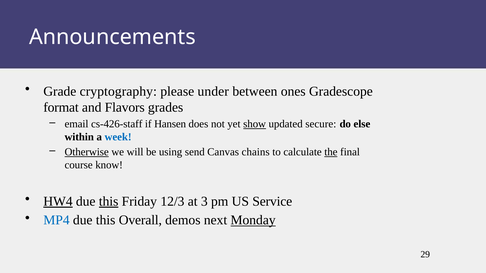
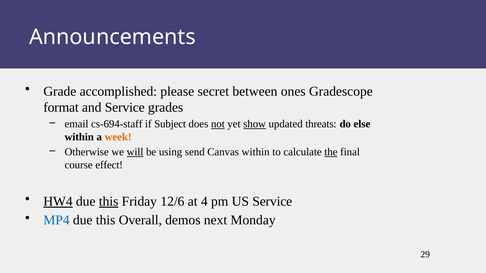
cryptography: cryptography -> accomplished (118, 91)
under: under -> secret (213, 91)
and Flavors: Flavors -> Service (125, 108)
cs-426-staff: cs-426-staff -> cs-694-staff (117, 124)
Hansen: Hansen -> Subject (170, 124)
not underline: none -> present (218, 124)
secure: secure -> threats (321, 124)
week colour: blue -> orange (118, 137)
Otherwise underline: present -> none (87, 152)
will underline: none -> present (135, 152)
Canvas chains: chains -> within (256, 152)
know: know -> effect (109, 165)
12/3: 12/3 -> 12/6 (172, 202)
3: 3 -> 4 (204, 202)
Monday underline: present -> none (253, 221)
